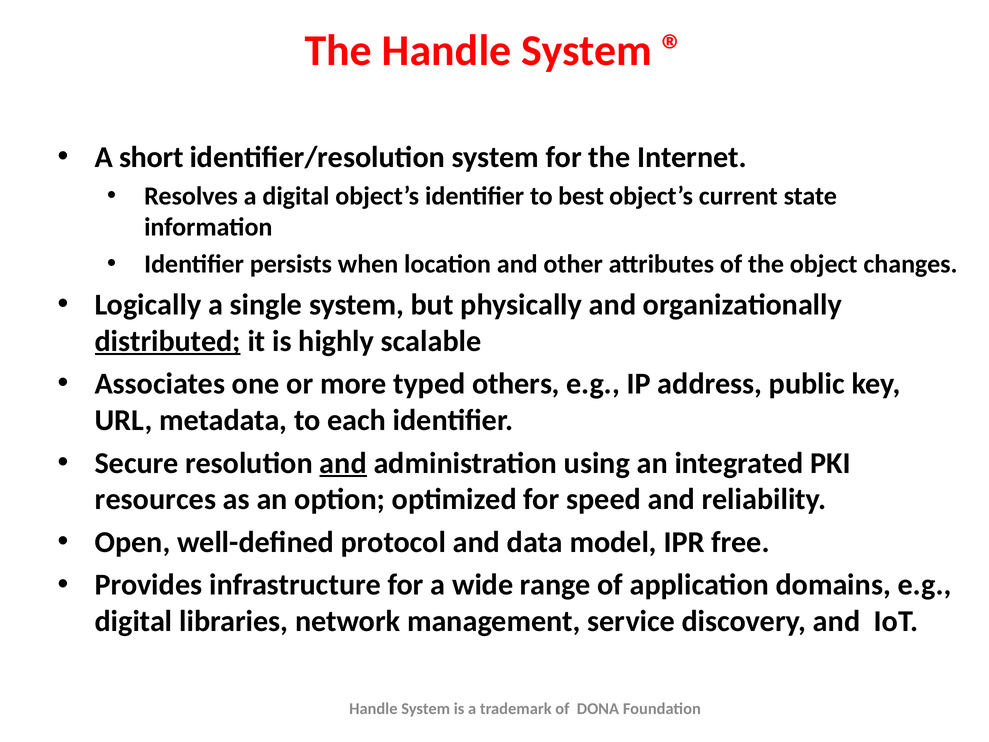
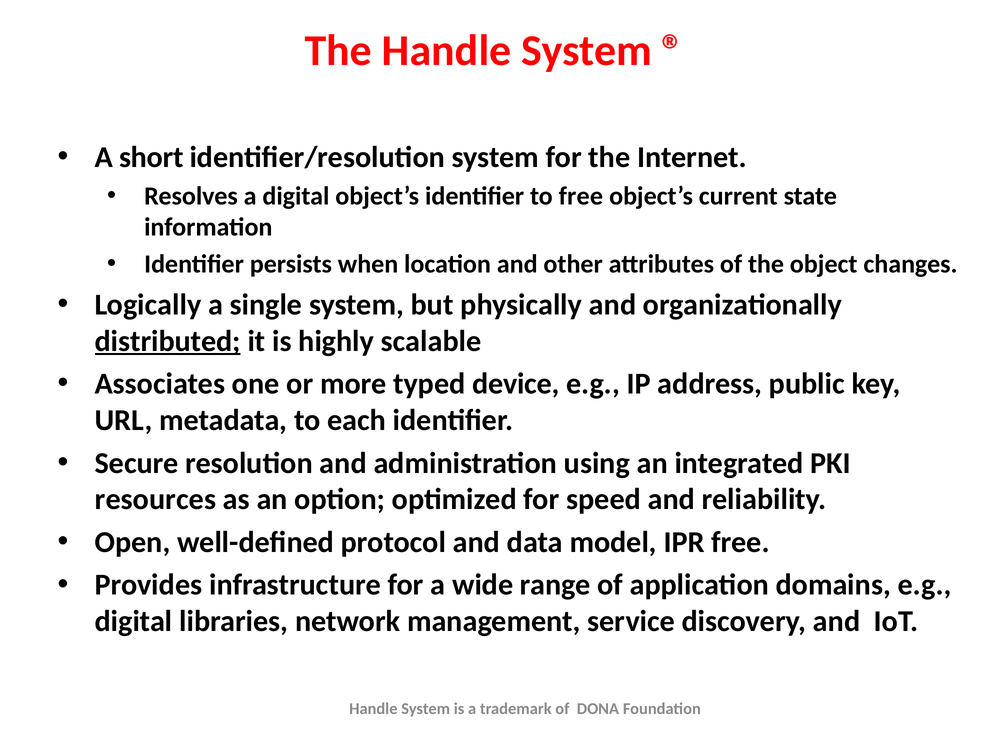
to best: best -> free (581, 196)
others: others -> device (516, 384)
and underline: present -> none (343, 463)
